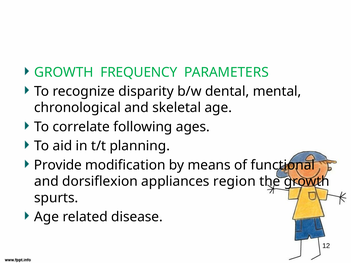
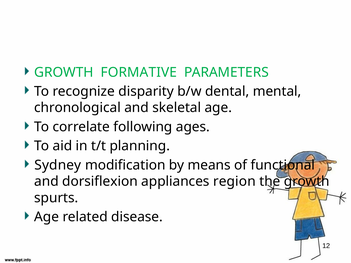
FREQUENCY: FREQUENCY -> FORMATIVE (139, 72)
Provide: Provide -> Sydney (58, 165)
